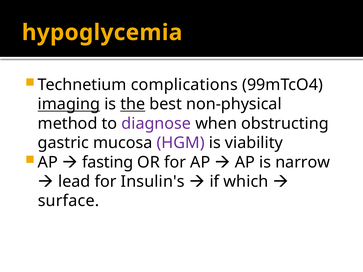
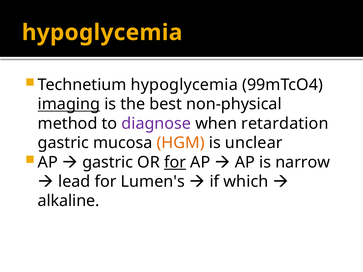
Technetium complications: complications -> hypoglycemia (184, 85)
the underline: present -> none (133, 104)
obstructing: obstructing -> retardation (285, 124)
HGM colour: purple -> orange (181, 143)
viability: viability -> unclear (254, 143)
fasting: fasting -> gastric (108, 162)
for underline: none -> present (175, 162)
Insulin's: Insulin's -> Lumen's (153, 182)
surface: surface -> alkaline (69, 201)
